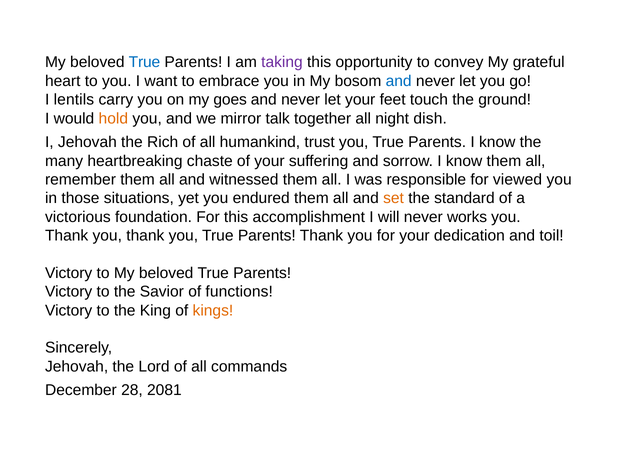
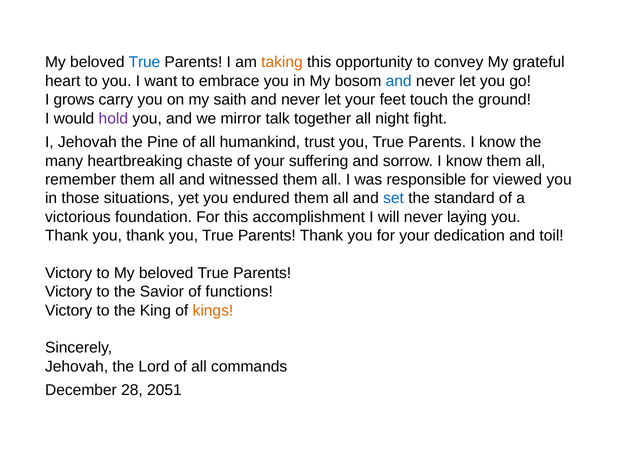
taking colour: purple -> orange (282, 62)
lentils: lentils -> grows (74, 100)
goes: goes -> saith (230, 100)
hold colour: orange -> purple (113, 118)
dish: dish -> fight (430, 118)
Rich: Rich -> Pine (163, 142)
set colour: orange -> blue (394, 198)
works: works -> laying (467, 217)
2081: 2081 -> 2051 (164, 390)
